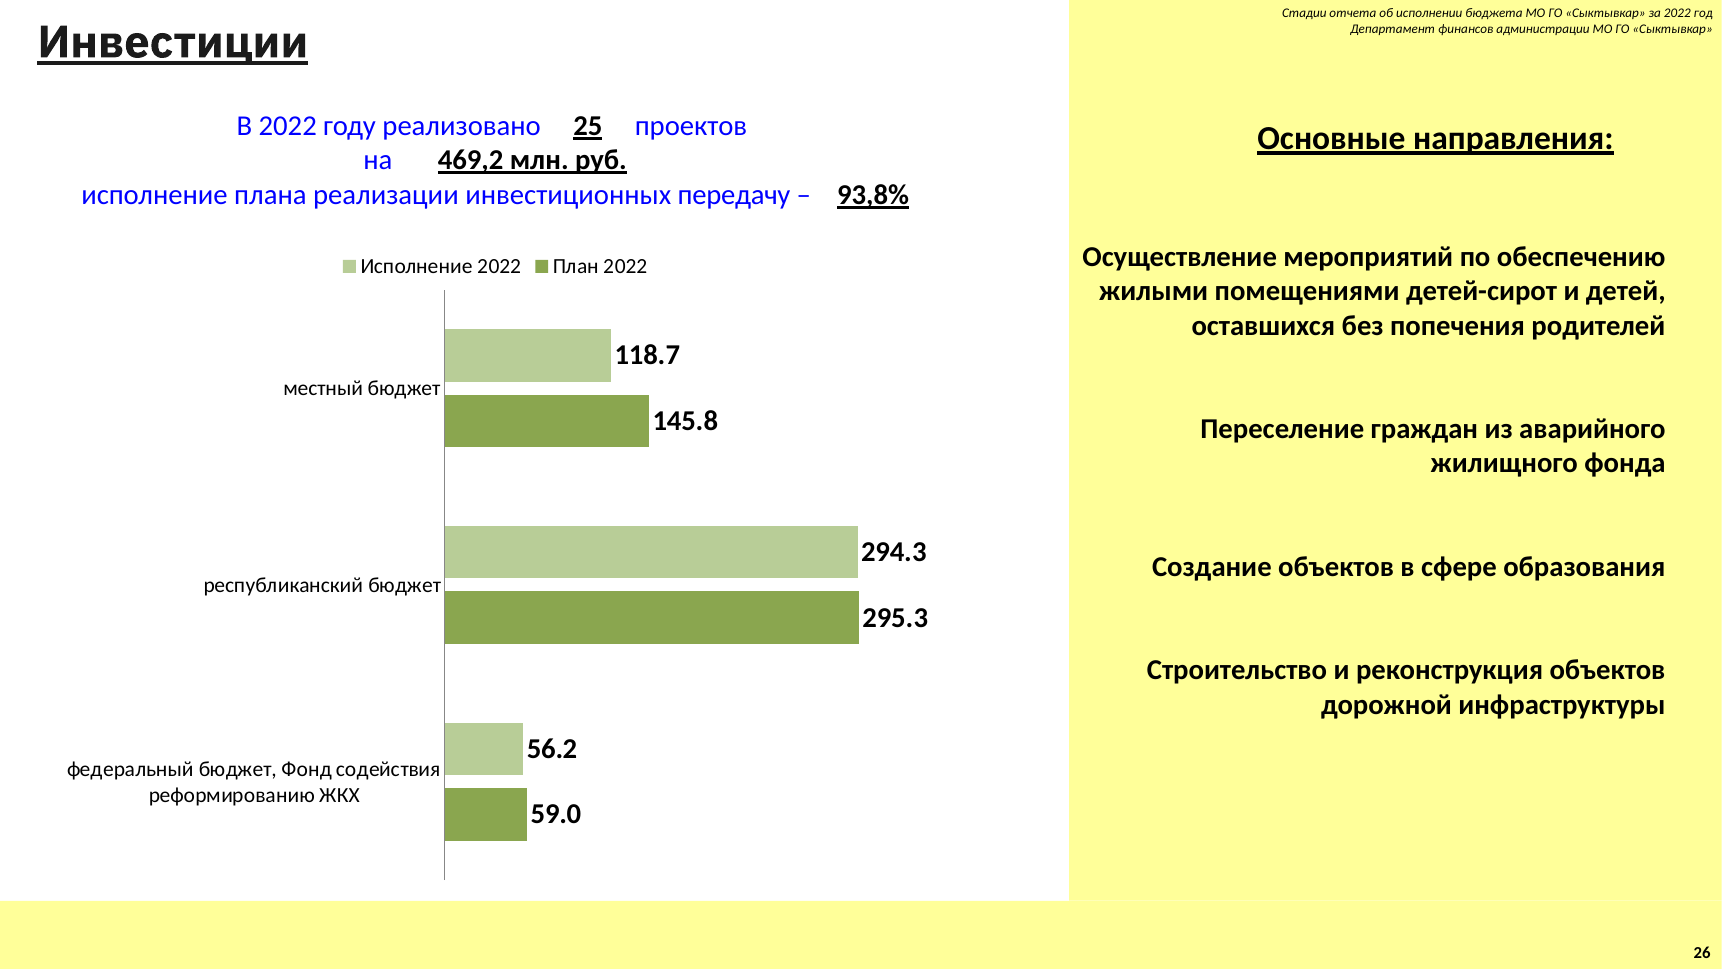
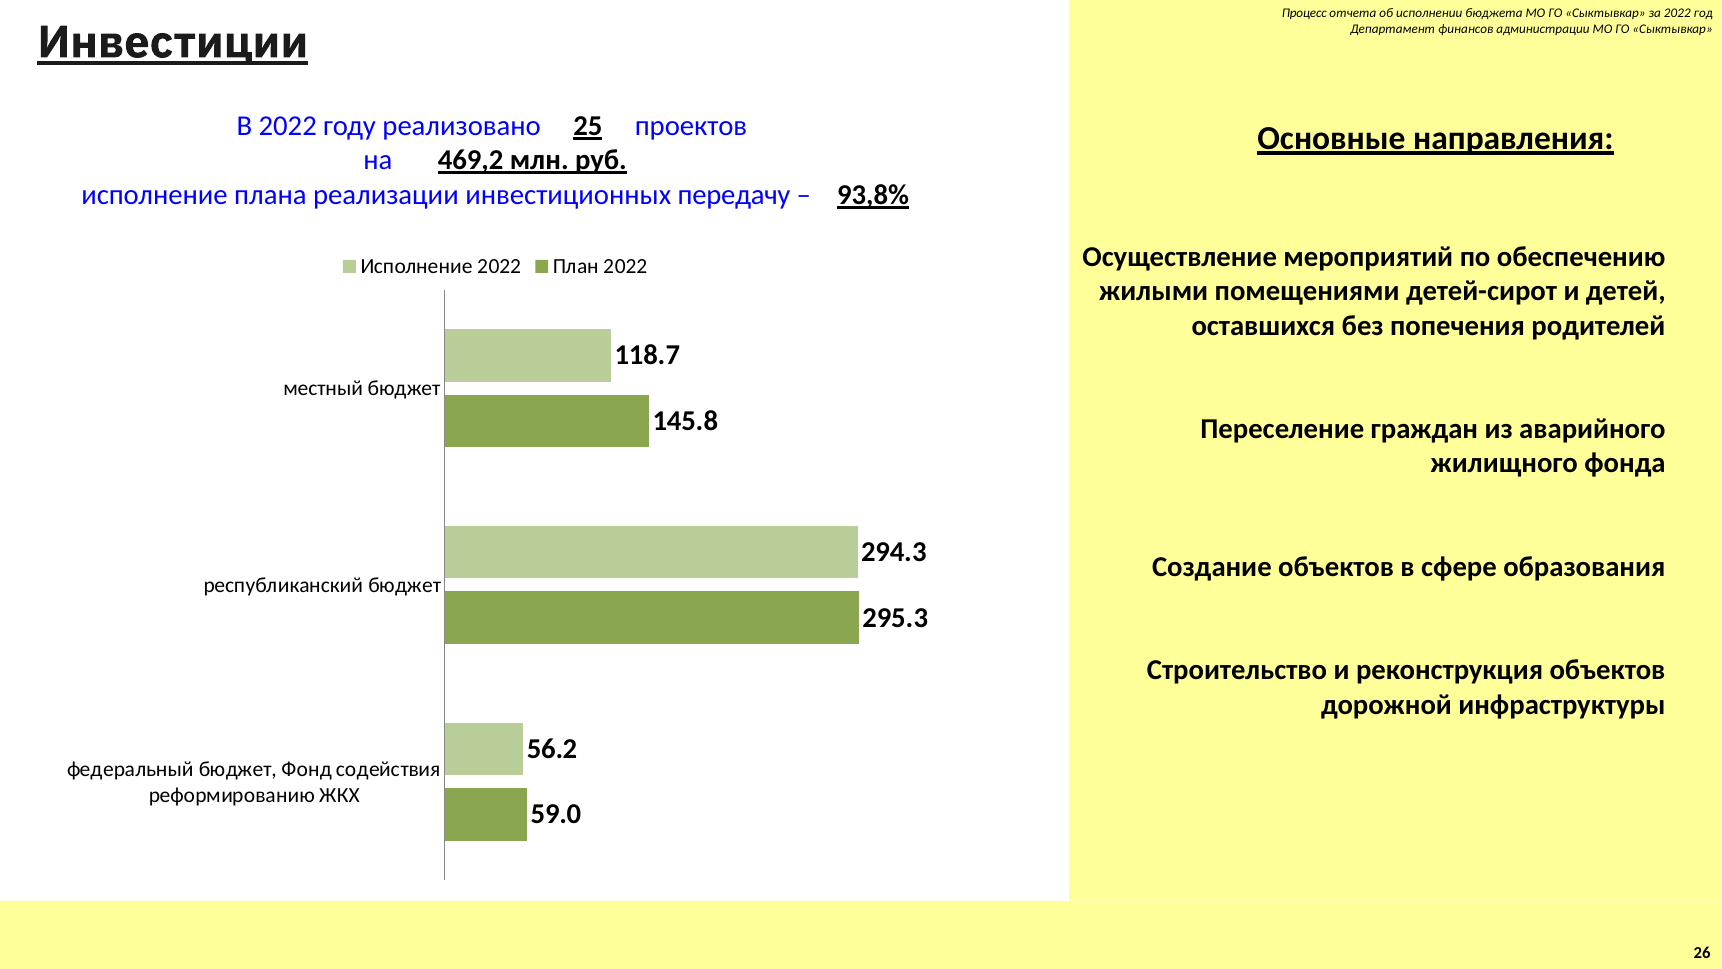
Стадии: Стадии -> Процесс (1304, 13)
